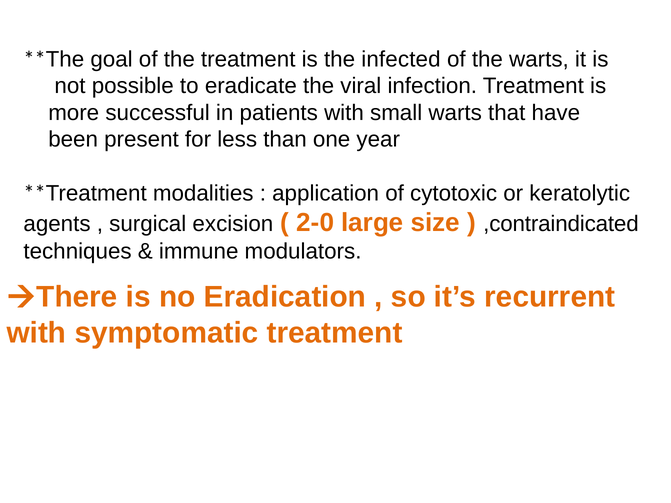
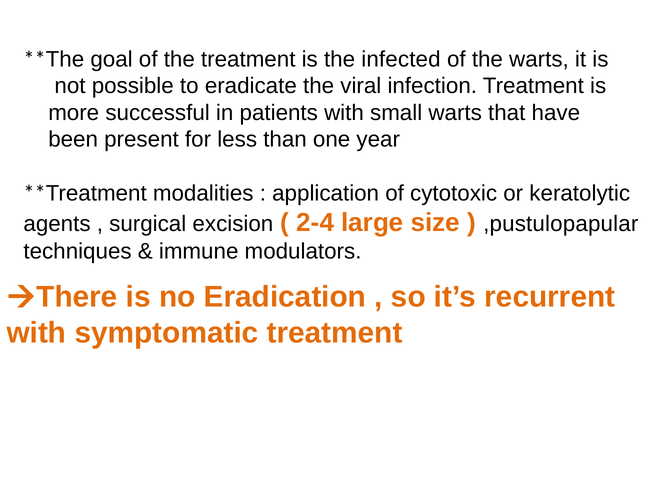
2-0: 2-0 -> 2-4 (315, 223)
,contraindicated: ,contraindicated -> ,pustulopapular (561, 224)
